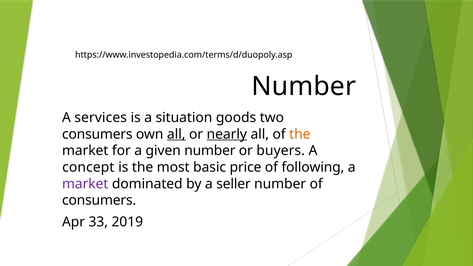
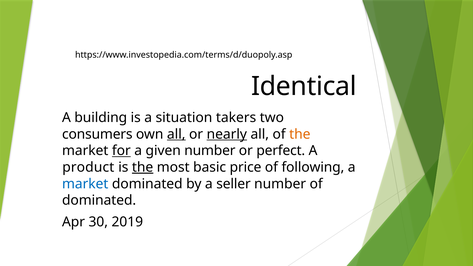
Number: Number -> Identical (304, 86)
services: services -> building (101, 118)
goods: goods -> takers (236, 118)
for underline: none -> present (121, 151)
buyers: buyers -> perfect (281, 151)
concept: concept -> product (88, 167)
the underline: none -> present (143, 167)
market colour: purple -> blue (85, 184)
consumers: consumers -> dominated (99, 200)
33: 33 -> 30 (98, 222)
